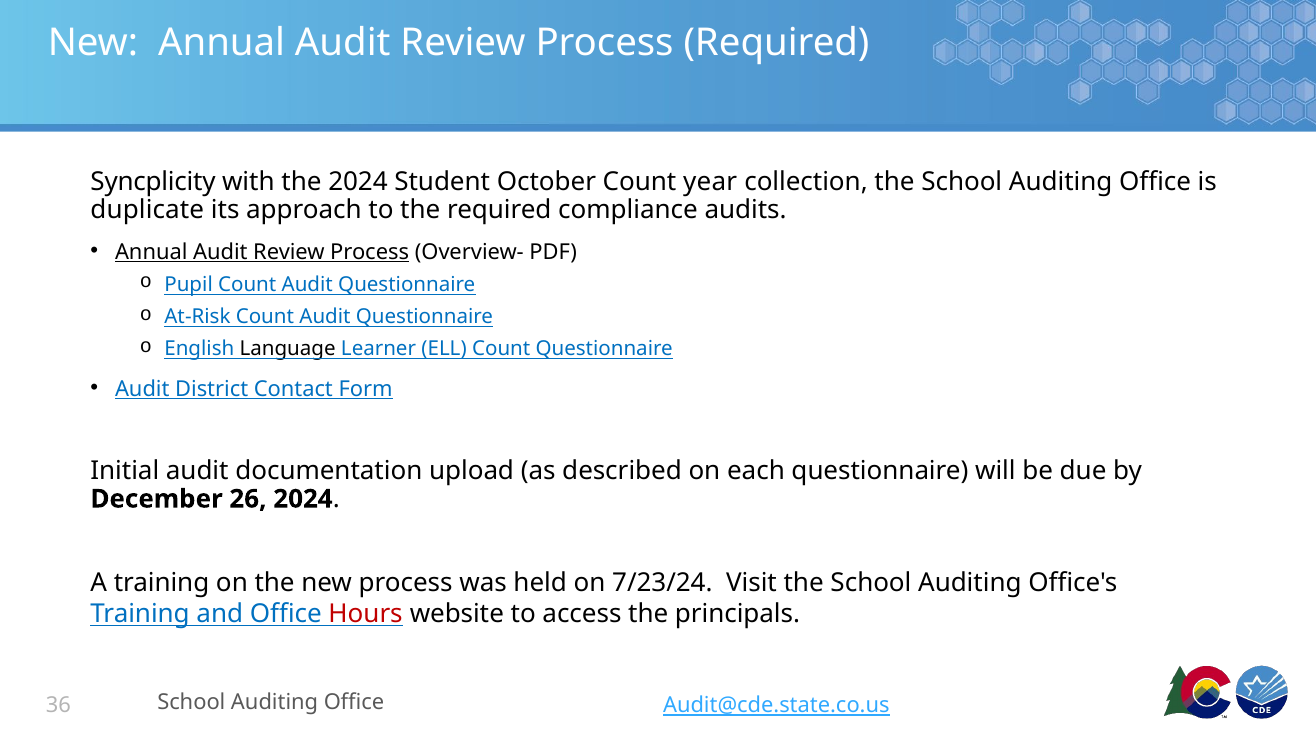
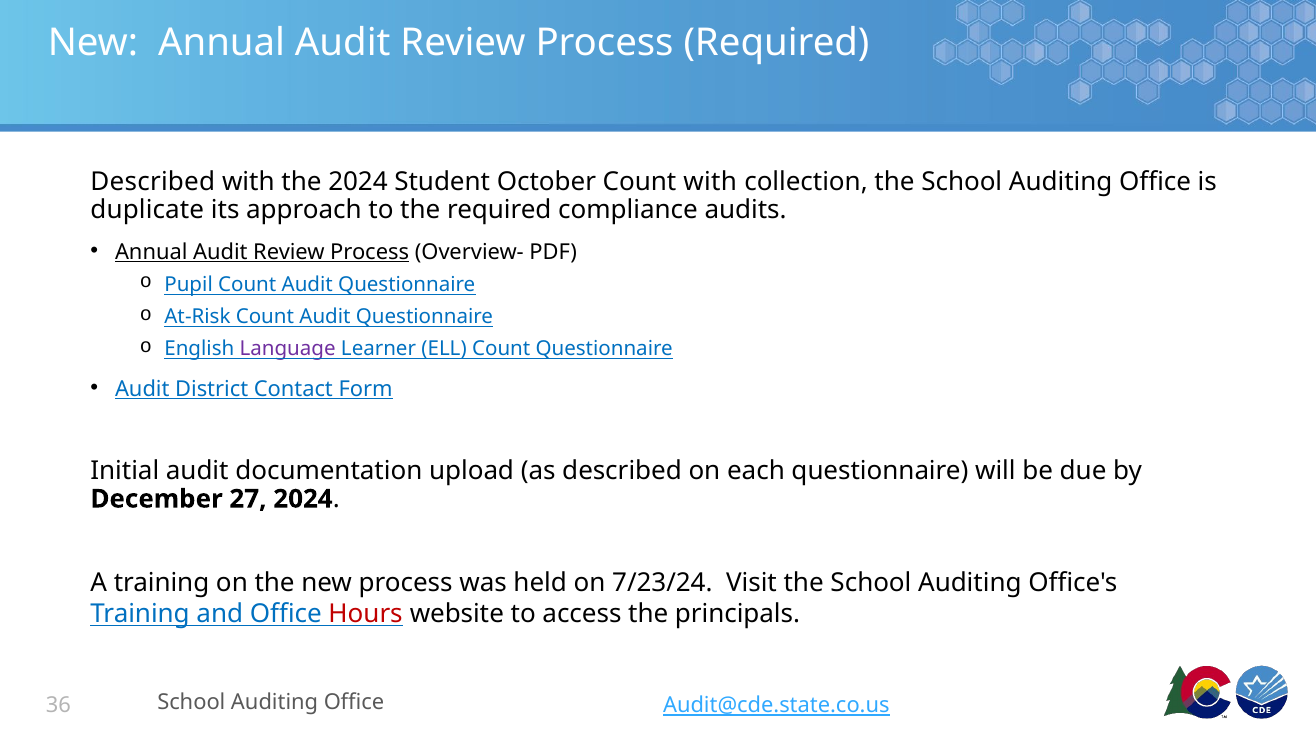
Syncplicity: Syncplicity -> Described (153, 182)
Count year: year -> with (710, 182)
Language colour: black -> purple (288, 349)
26: 26 -> 27 (248, 499)
